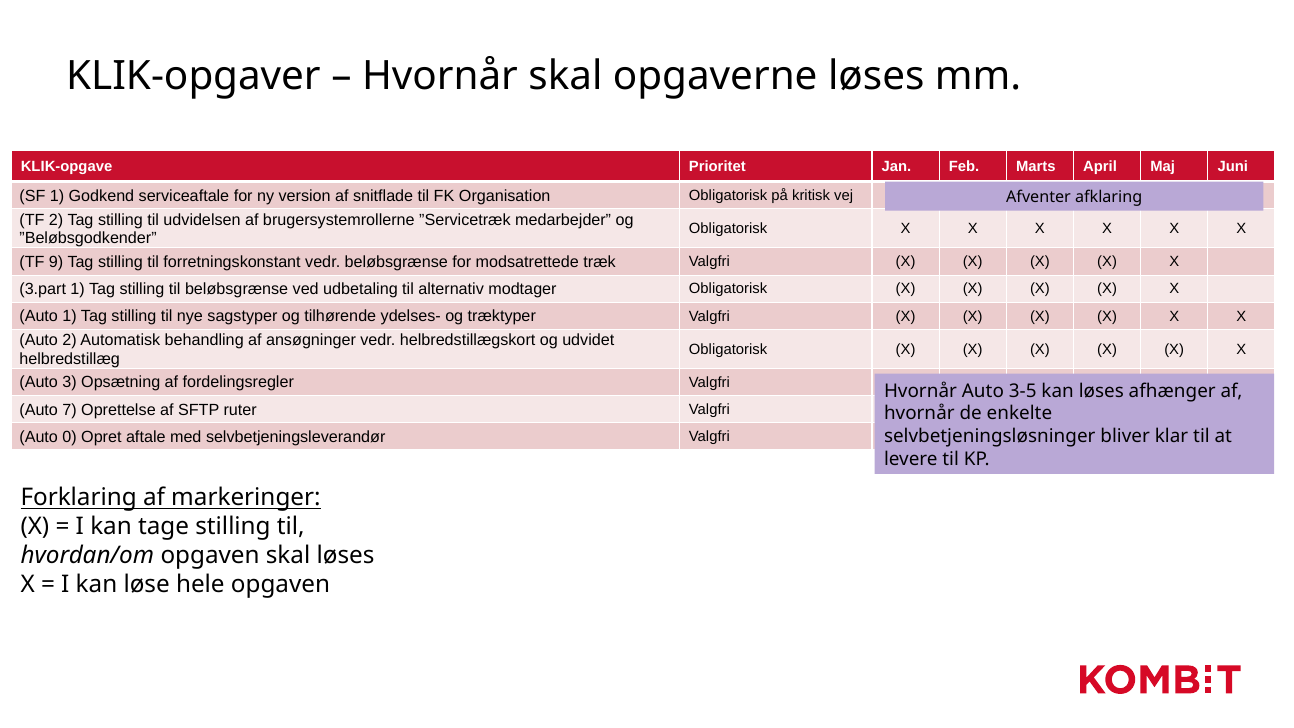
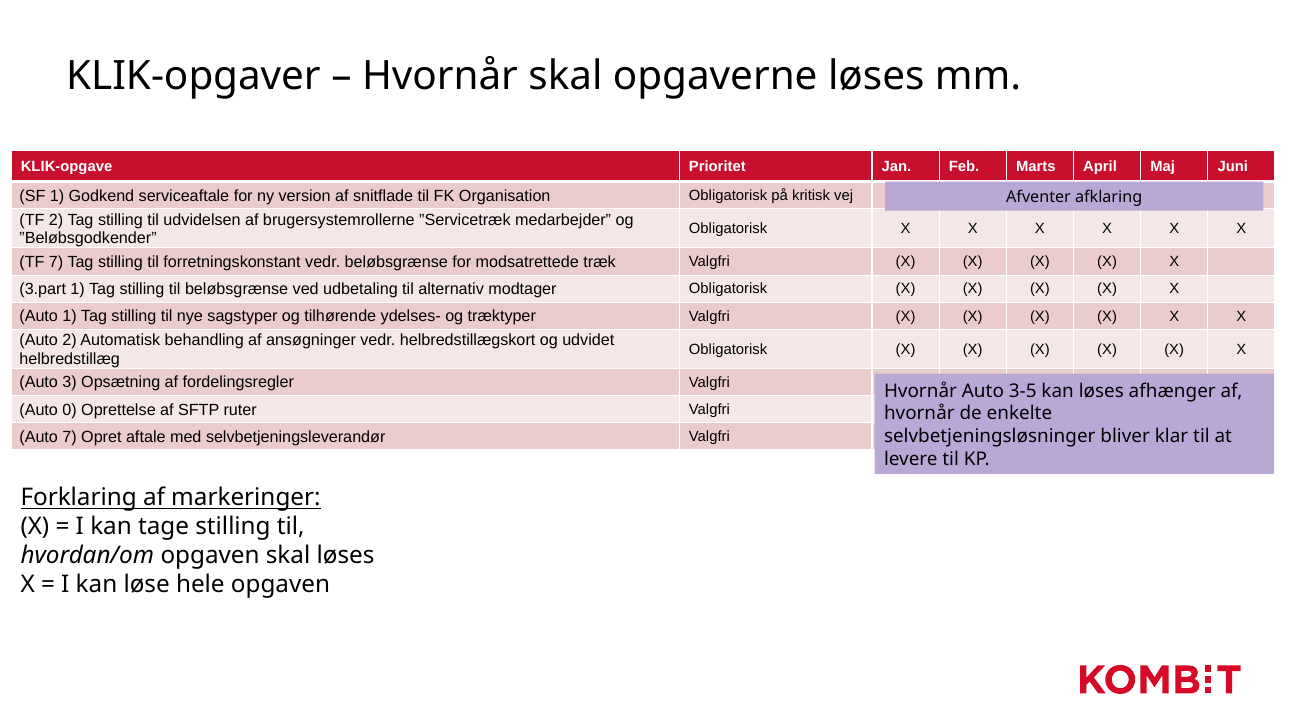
TF 9: 9 -> 7 (56, 262)
7: 7 -> 0 (70, 410)
Auto 0: 0 -> 7 (70, 437)
